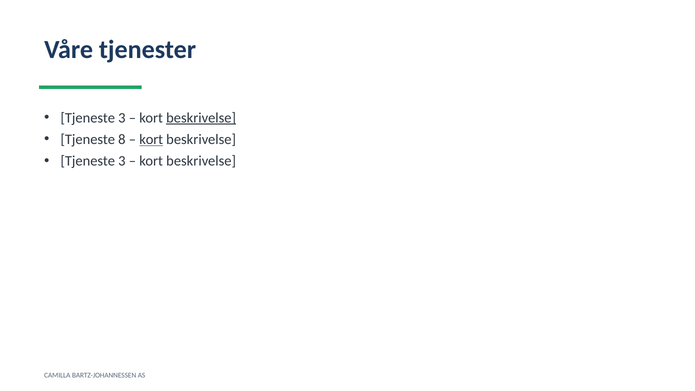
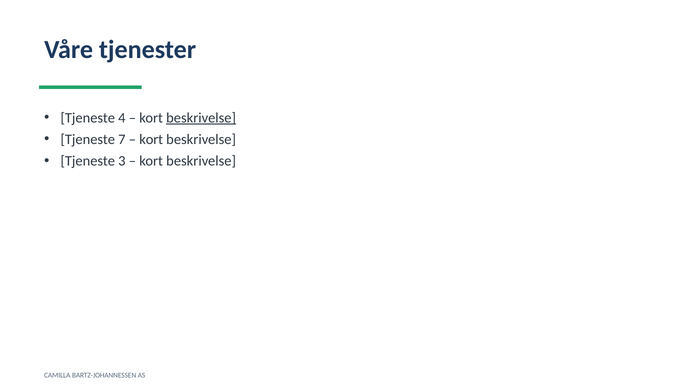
3: 3 -> 4 (122, 118)
8: 8 -> 7 (122, 139)
kort underline: present -> none (151, 139)
